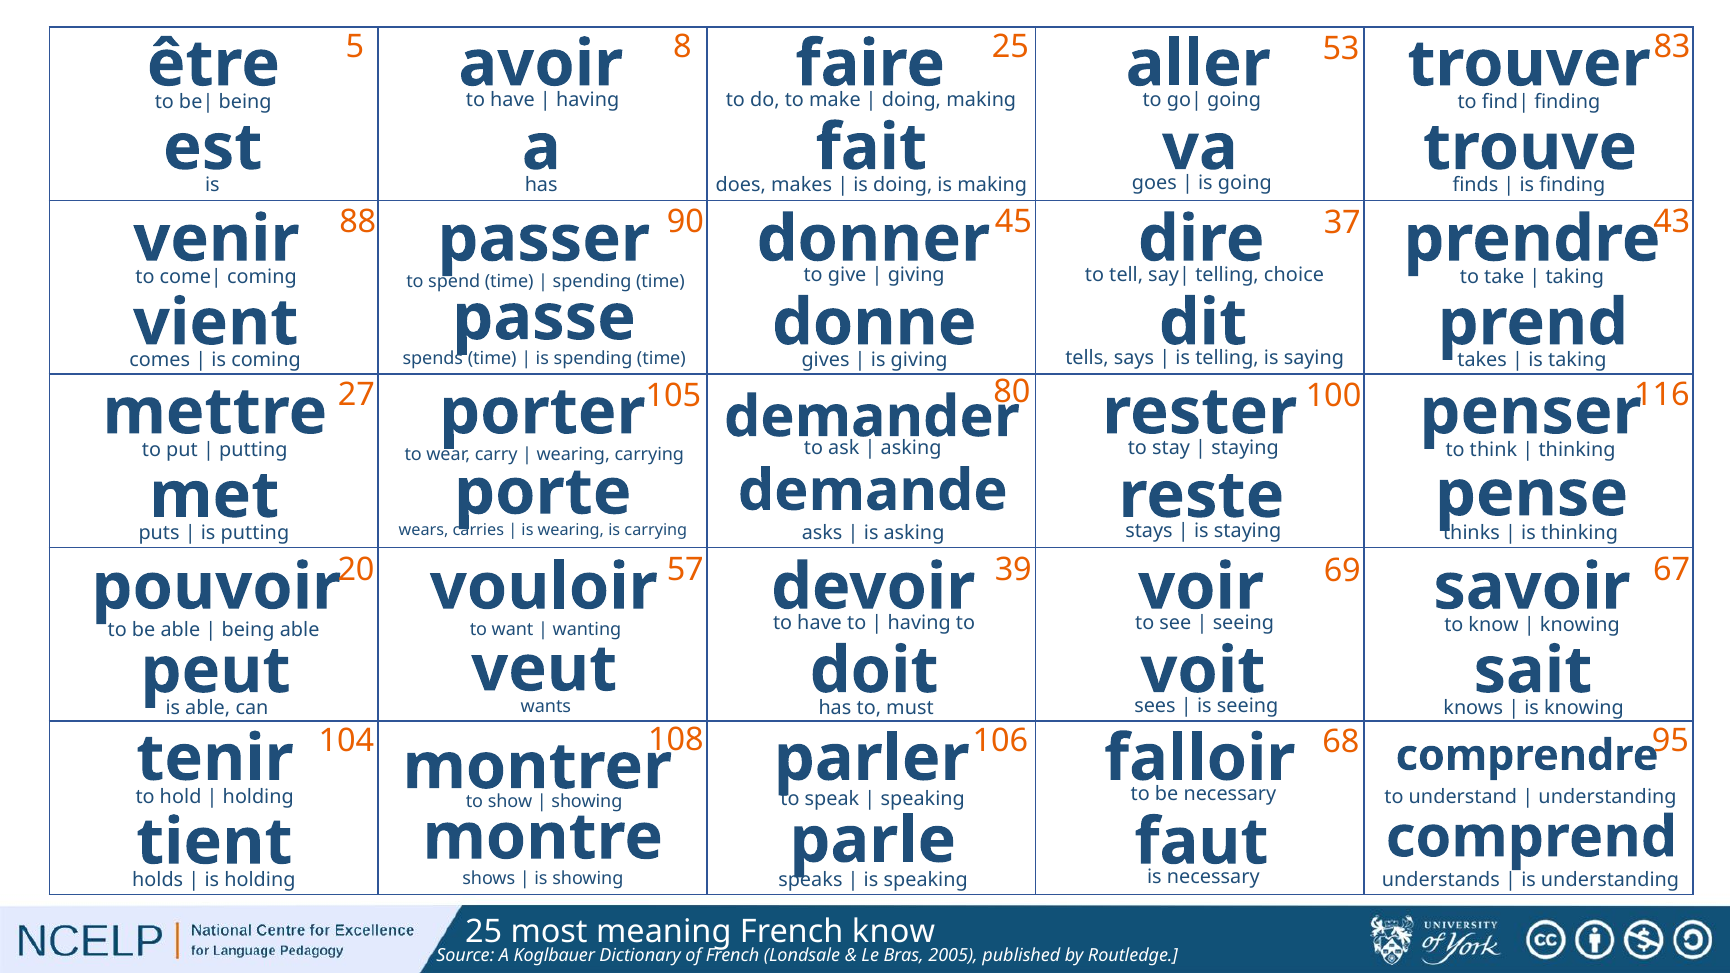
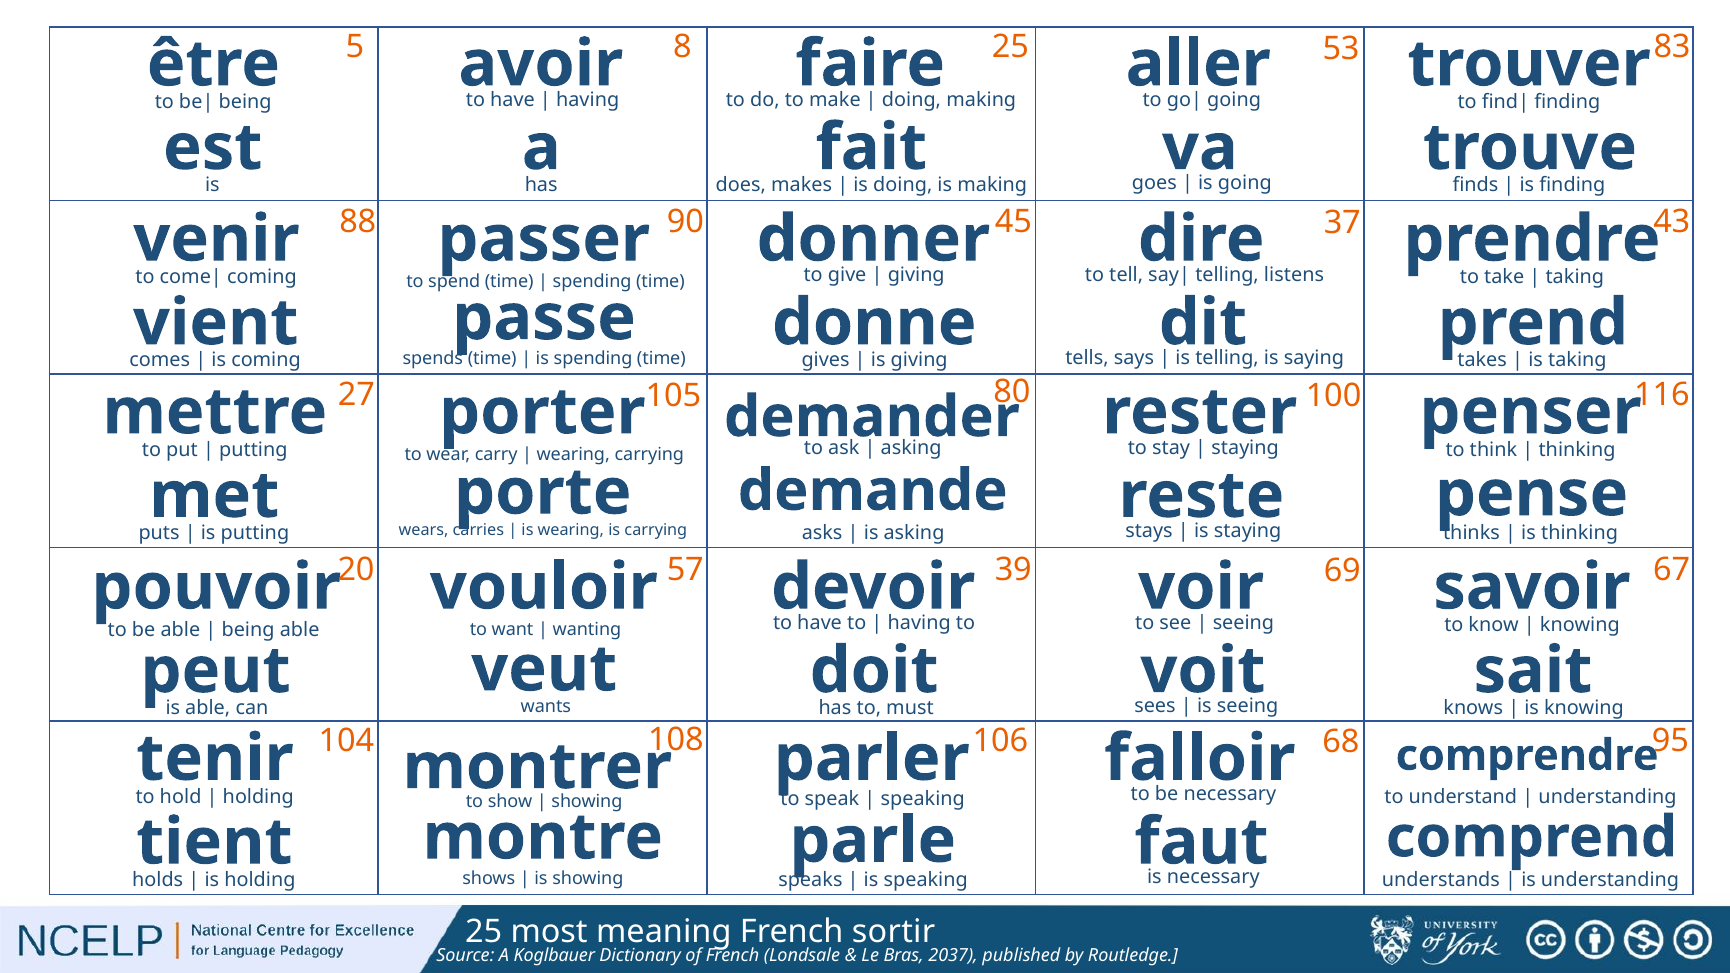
choice: choice -> listens (1294, 275)
French know: know -> sortir (894, 932)
2005: 2005 -> 2037 (953, 956)
